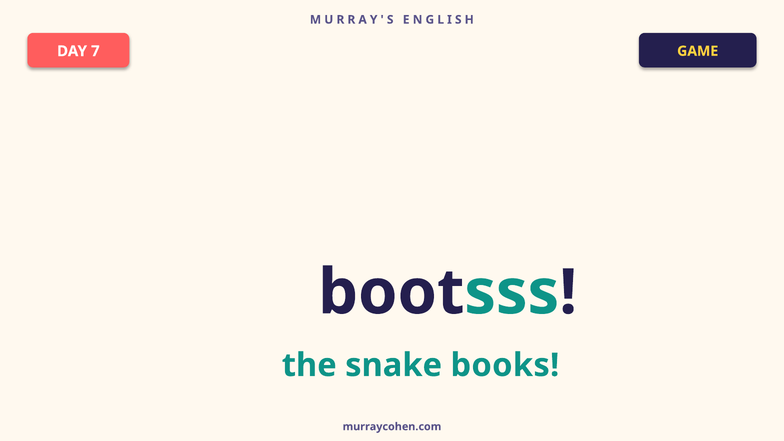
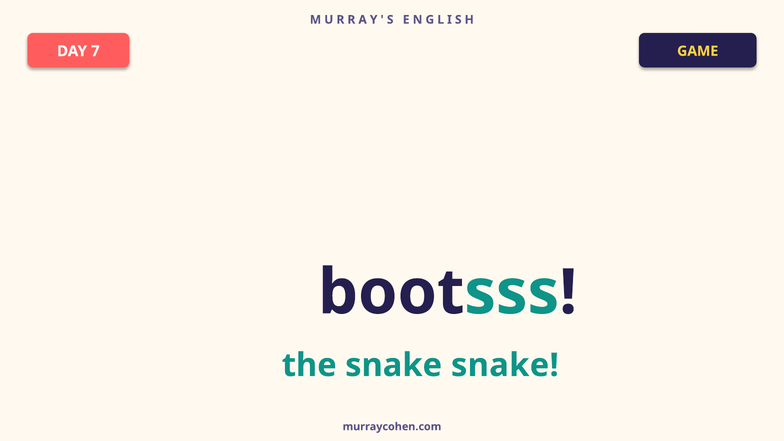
snake books: books -> snake (505, 365)
